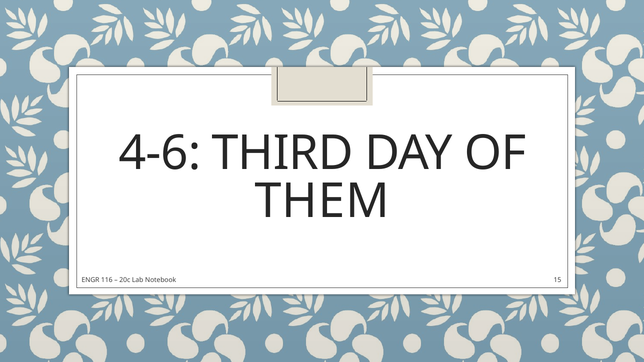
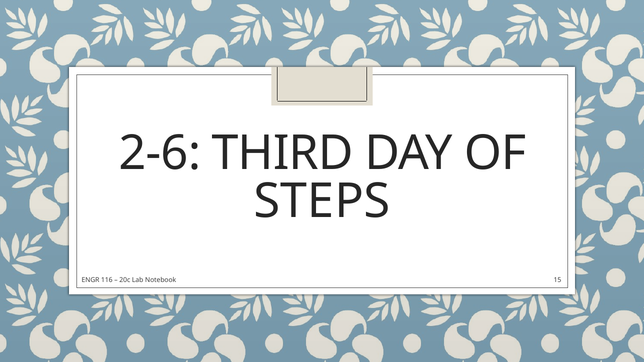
4-6: 4-6 -> 2-6 (160, 153)
THEM: THEM -> STEPS (322, 202)
